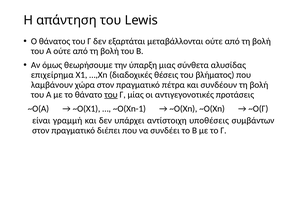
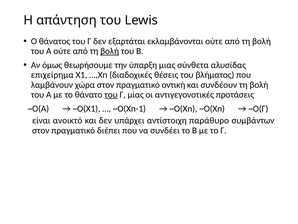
μεταβάλλονται: μεταβάλλονται -> εκλαμβάνονται (175, 41)
βολή underline: none -> present (110, 51)
πέτρα: πέτρα -> οντική (173, 85)
γραμμή: γραμμή -> ανοικτό (68, 120)
υποθέσεις: υποθέσεις -> παράθυρο (209, 120)
